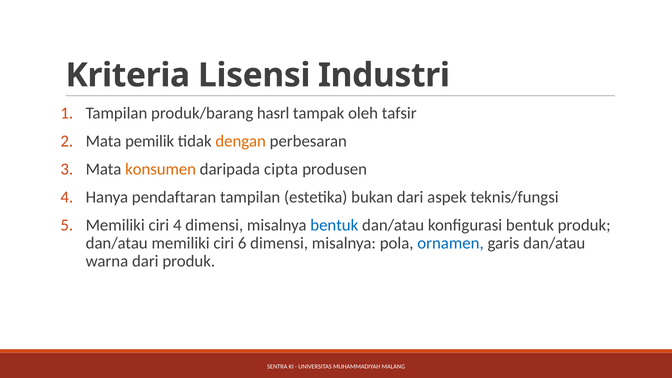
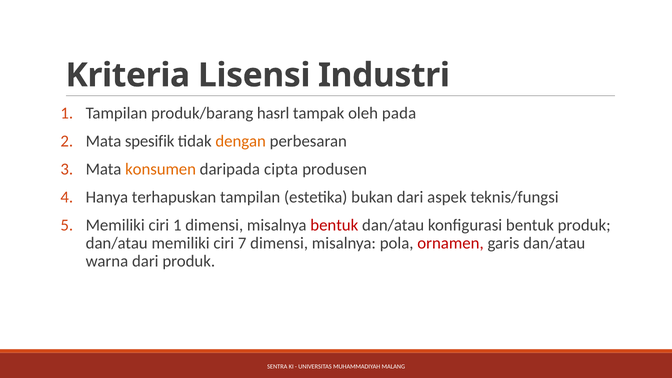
tafsir: tafsir -> pada (399, 113)
pemilik: pemilik -> spesifik (150, 141)
pendaftaran: pendaftaran -> terhapuskan (174, 197)
ciri 4: 4 -> 1 (177, 225)
bentuk colour: blue -> red (334, 225)
6: 6 -> 7 (242, 243)
ornamen colour: blue -> red (451, 243)
